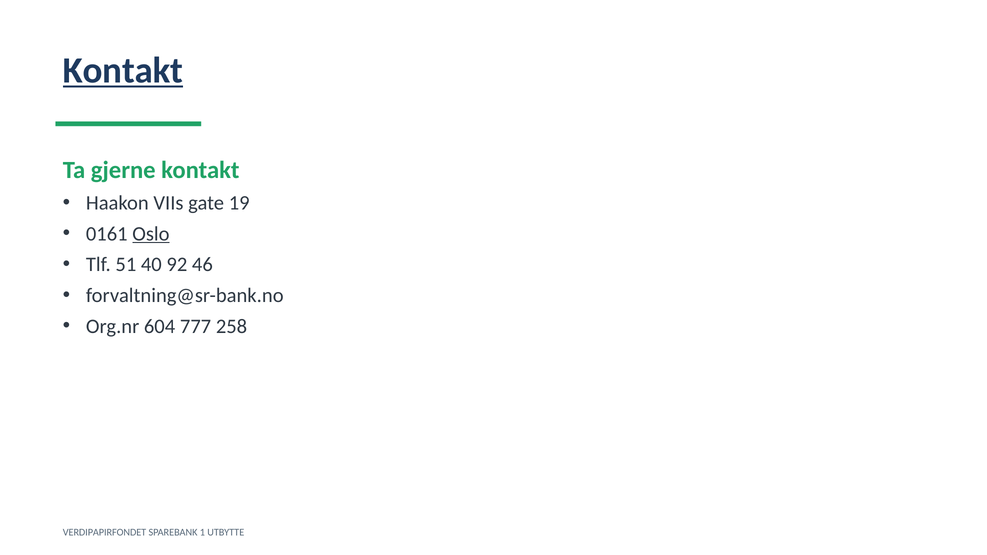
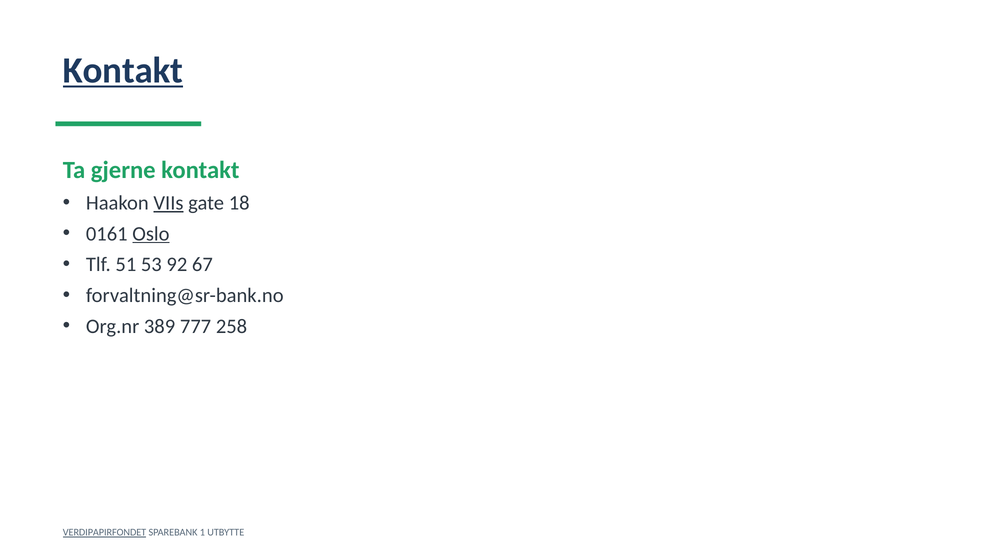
VIIs underline: none -> present (168, 203)
19: 19 -> 18 (239, 203)
40: 40 -> 53 (151, 265)
46: 46 -> 67 (202, 265)
604: 604 -> 389 (160, 326)
VERDIPAPIRFONDET underline: none -> present (105, 533)
